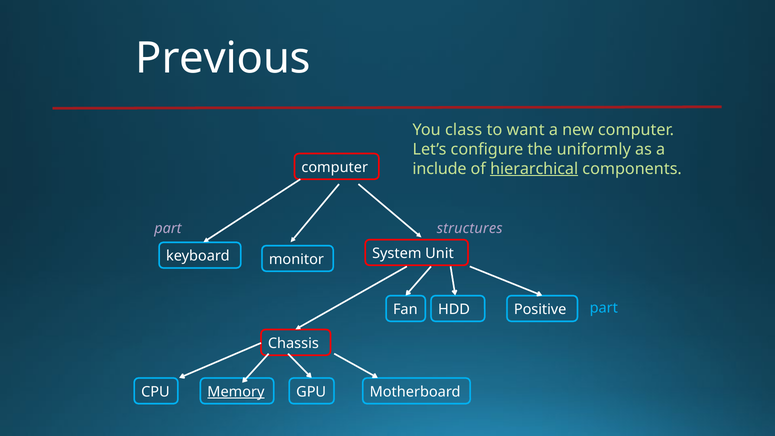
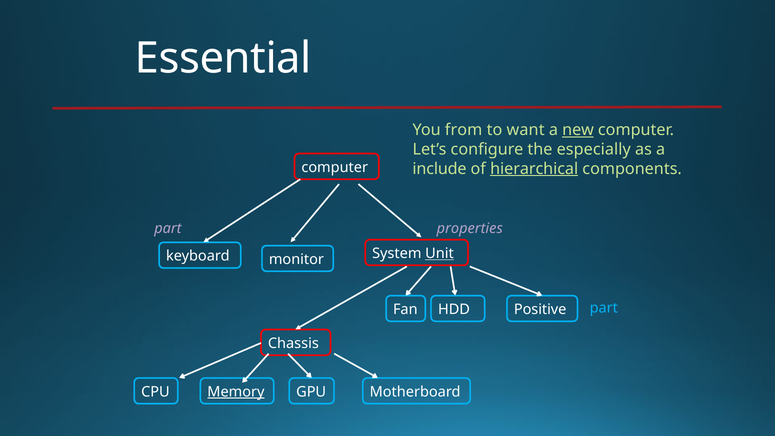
Previous: Previous -> Essential (223, 58)
class: class -> from (464, 130)
new underline: none -> present (578, 130)
uniformly: uniformly -> especially (594, 149)
structures: structures -> properties (470, 229)
Unit underline: none -> present (440, 253)
